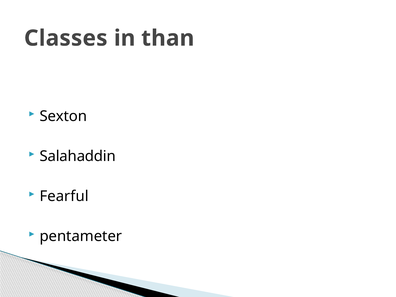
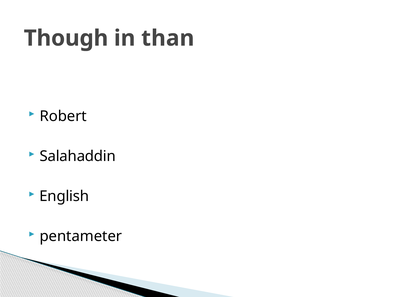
Classes: Classes -> Though (66, 38)
Sexton: Sexton -> Robert (63, 116)
Fearful: Fearful -> English (64, 196)
